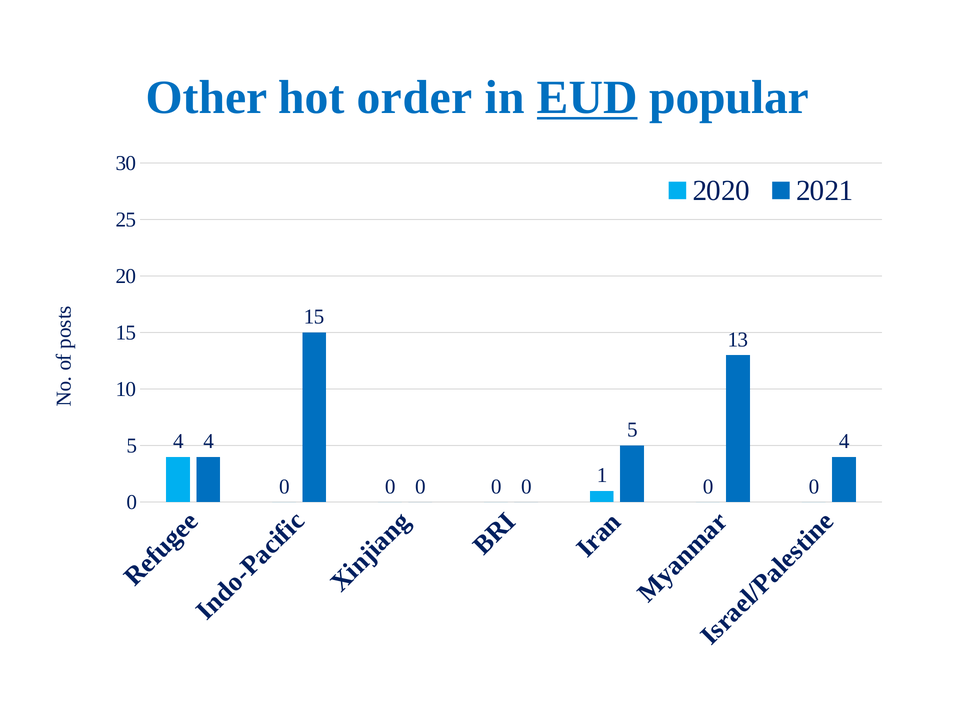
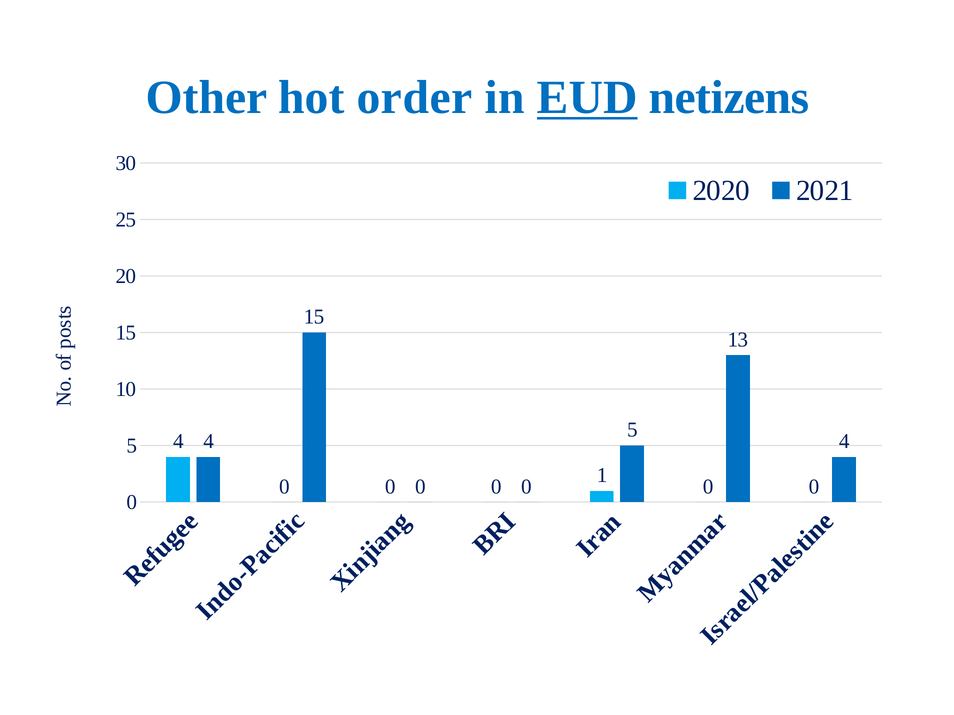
popular: popular -> netizens (729, 97)
